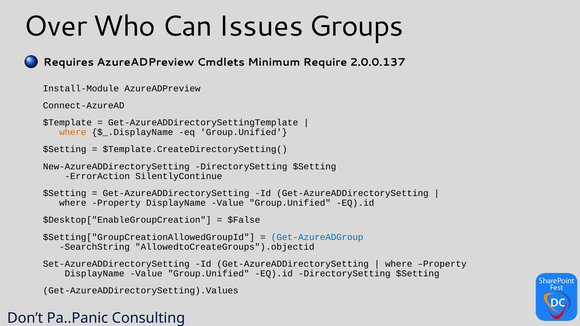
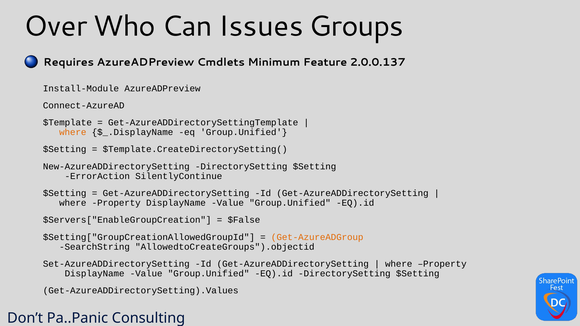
Require: Require -> Feature (325, 62)
$Desktop["EnableGroupCreation: $Desktop["EnableGroupCreation -> $Servers["EnableGroupCreation (127, 220)
Get-AzureADGroup colour: blue -> orange (317, 237)
